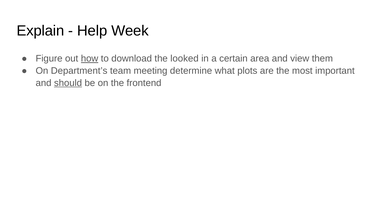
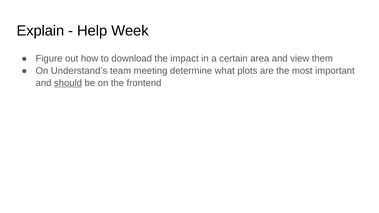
how underline: present -> none (90, 59)
looked: looked -> impact (184, 59)
Department’s: Department’s -> Understand’s (79, 71)
